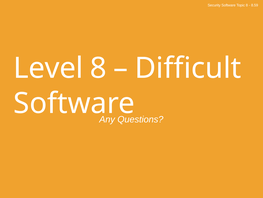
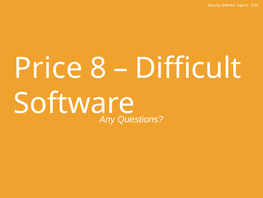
Level: Level -> Price (48, 68)
